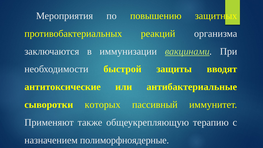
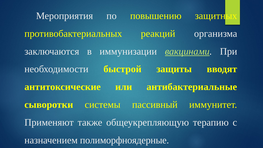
которых: которых -> системы (103, 105)
